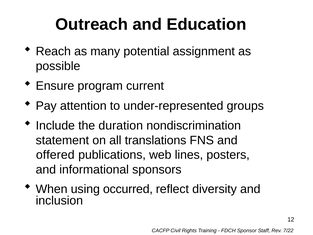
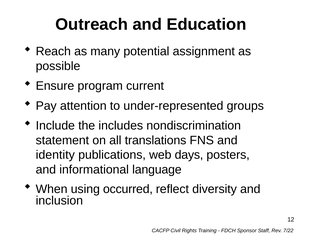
duration: duration -> includes (121, 125)
offered: offered -> identity (55, 155)
lines: lines -> days (189, 155)
sponsors: sponsors -> language (157, 169)
